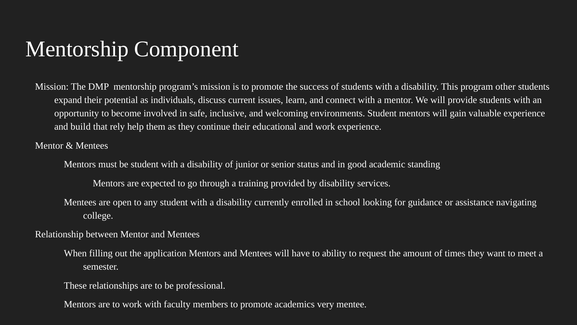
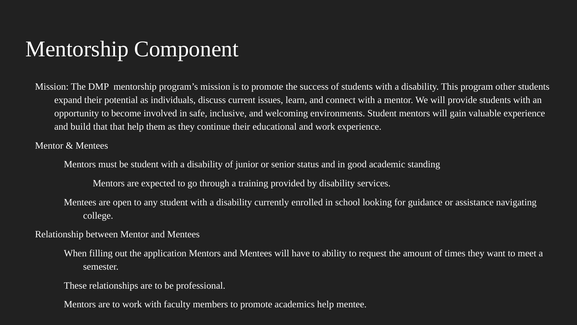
that rely: rely -> that (117, 126)
academics very: very -> help (326, 304)
